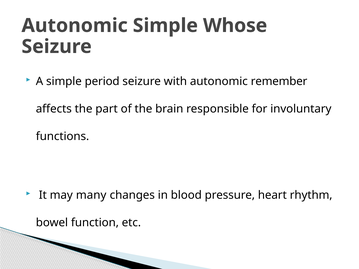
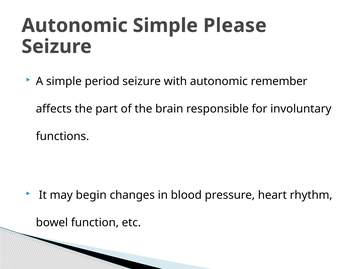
Whose: Whose -> Please (235, 26)
many: many -> begin (91, 195)
